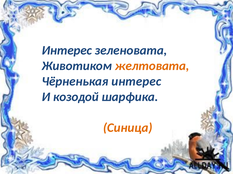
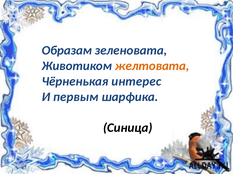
Интерес: Интерес -> Образам (67, 51)
козодой: козодой -> первым (76, 97)
Синица colour: orange -> black (128, 128)
